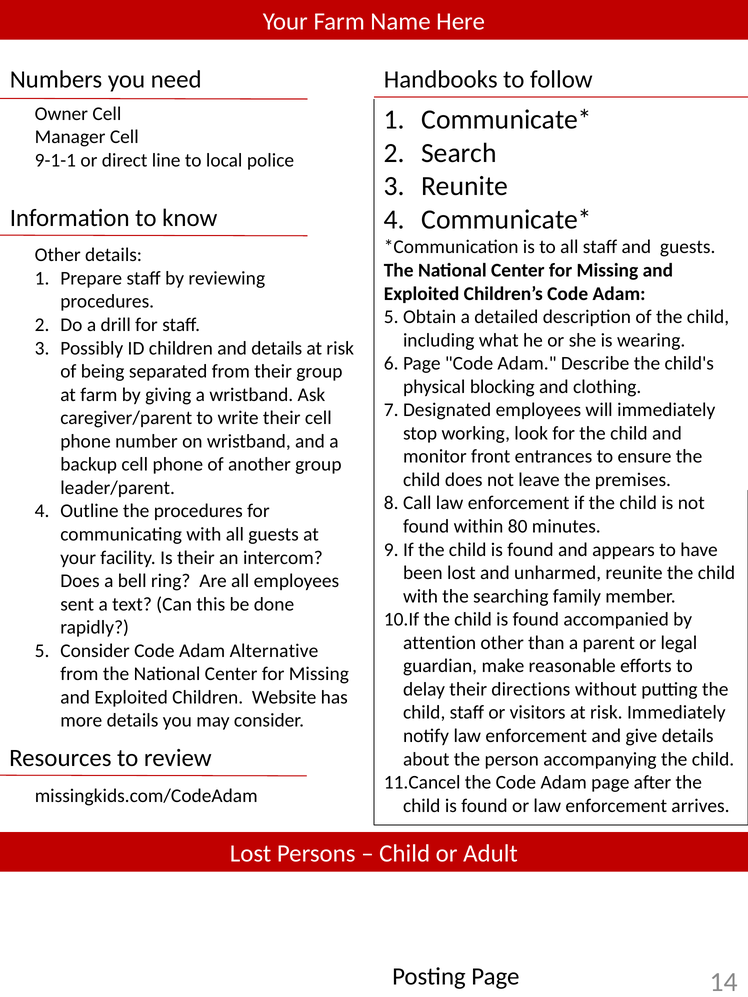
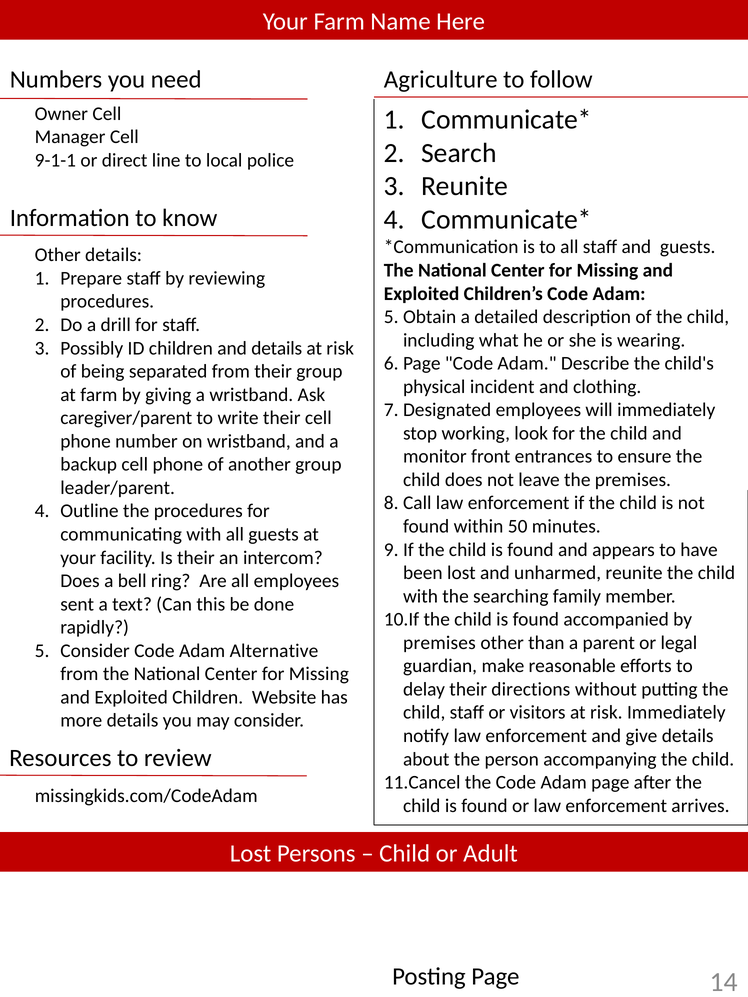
Handbooks: Handbooks -> Agriculture (441, 80)
blocking: blocking -> incident (502, 387)
80: 80 -> 50 (518, 527)
attention: attention -> premises (439, 643)
